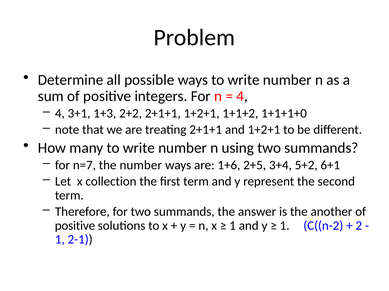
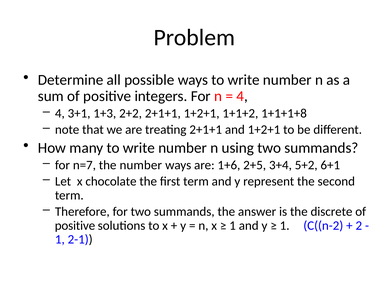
1+1+1+0: 1+1+1+0 -> 1+1+1+8 (284, 114)
collection: collection -> chocolate (111, 182)
another: another -> discrete (331, 212)
